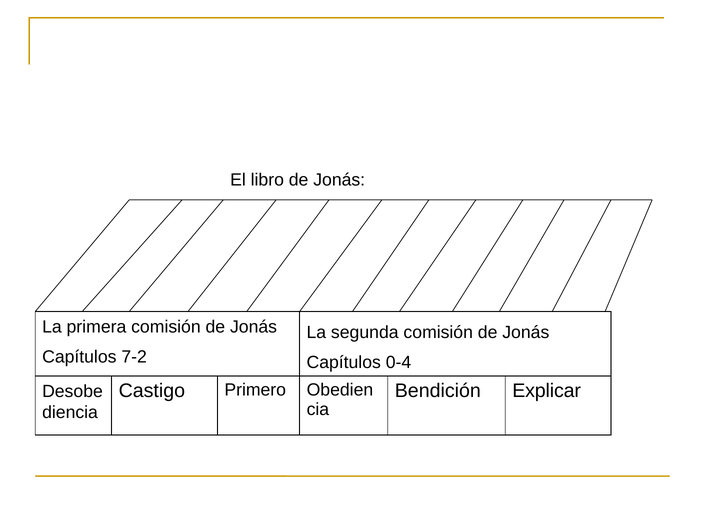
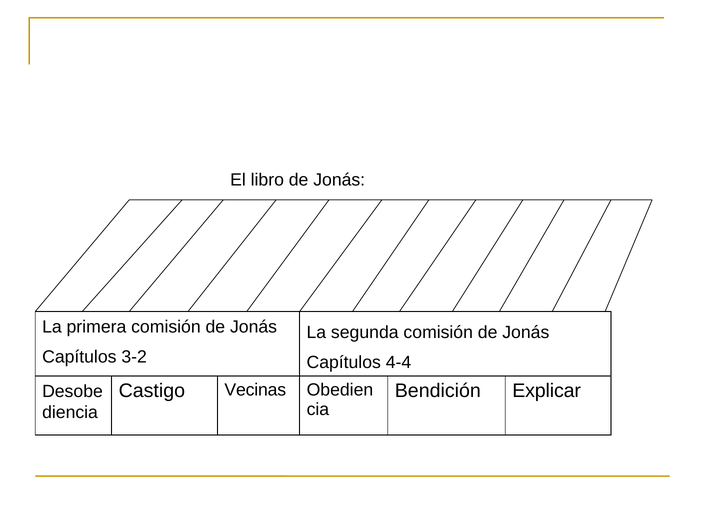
7-2: 7-2 -> 3-2 (134, 357)
0-4: 0-4 -> 4-4 (399, 362)
Primero: Primero -> Vecinas (255, 390)
